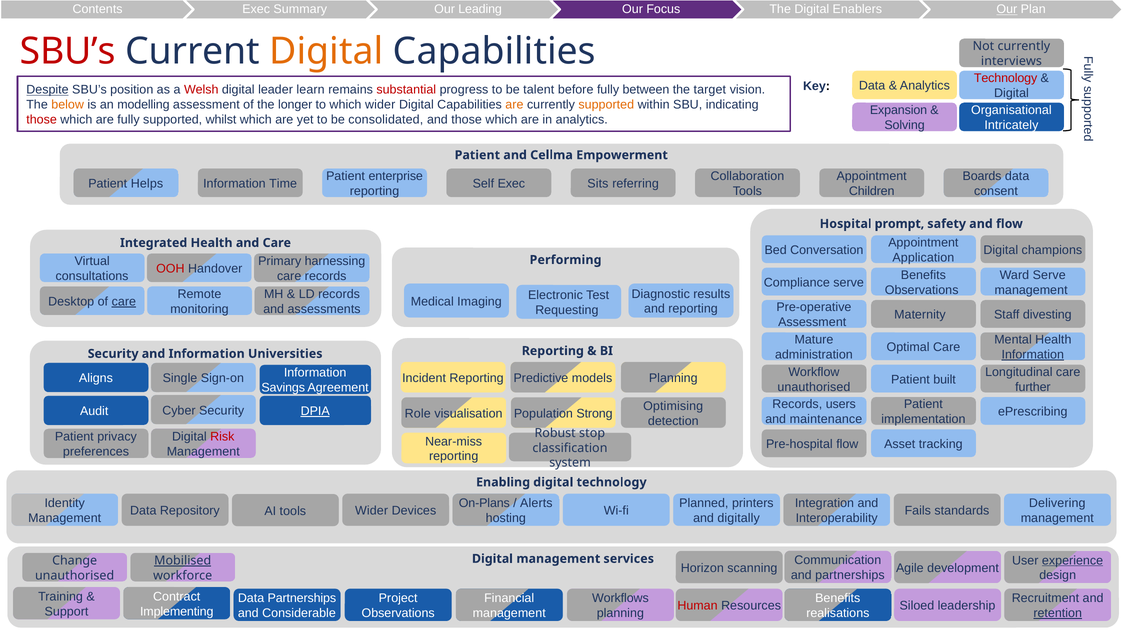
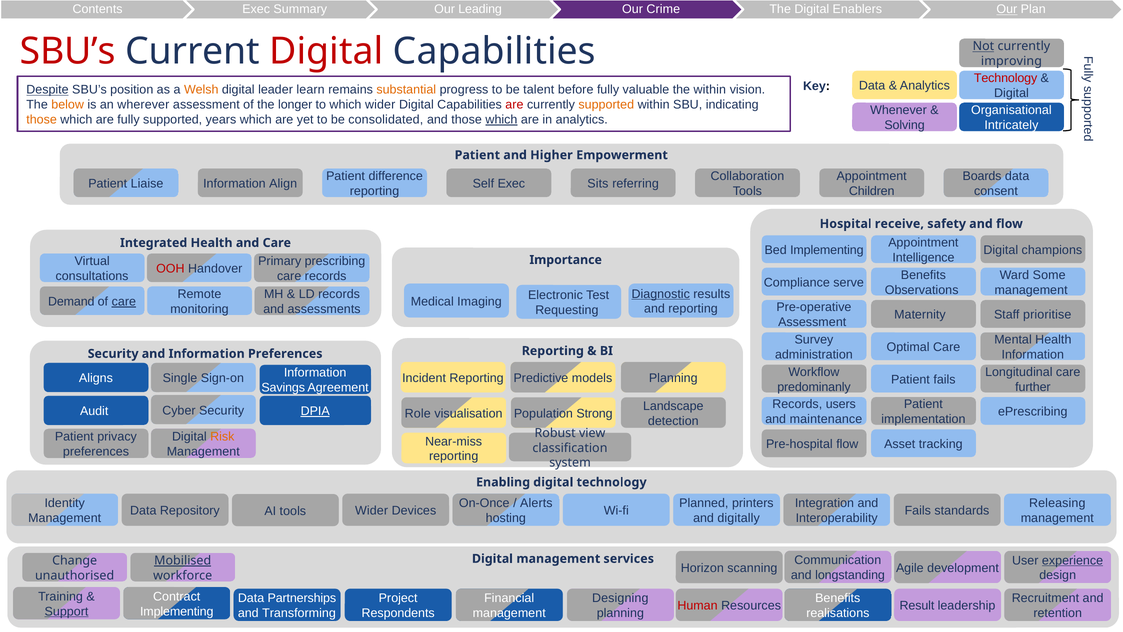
Focus: Focus -> Crime (663, 9)
Digital colour: orange -> red (326, 51)
Not underline: none -> present (983, 46)
interviews: interviews -> improving (1011, 61)
Welsh colour: red -> orange (201, 90)
substantial colour: red -> orange (406, 90)
between: between -> valuable (646, 90)
the target: target -> within (710, 90)
modelling: modelling -> wherever (143, 105)
are colour: orange -> red (514, 105)
Expansion: Expansion -> Whenever (898, 110)
those colour: red -> orange (42, 120)
whilst: whilst -> years (221, 120)
which underline: none -> present (501, 120)
Cellma: Cellma -> Higher (551, 155)
enterprise: enterprise -> difference (396, 176)
Helps: Helps -> Liaise (147, 184)
Time: Time -> Align (283, 184)
prompt: prompt -> receive (899, 224)
Bed Conversation: Conversation -> Implementing (827, 250)
Application: Application -> Intelligence (923, 257)
harnessing: harnessing -> prescribing (335, 261)
Performing: Performing -> Importance (566, 260)
Ward Serve: Serve -> Some (1049, 275)
Diagnostic underline: none -> present (661, 294)
Desktop: Desktop -> Demand (71, 301)
divesting: divesting -> prioritise (1047, 315)
Mature: Mature -> Survey (814, 340)
Information underline: present -> none (1033, 354)
Universities: Universities -> Preferences (285, 354)
Patient built: built -> fails (944, 379)
unauthorised: unauthorised -> predominanly (814, 387)
Optimising: Optimising -> Landscape (673, 406)
stop: stop -> view (592, 433)
Risk colour: red -> orange (222, 436)
On-Plans: On-Plans -> On-Once (484, 503)
Delivering: Delivering -> Releasing (1057, 503)
and partnerships: partnerships -> longstanding (850, 575)
Workflows: Workflows -> Designing (620, 598)
Siloed: Siloed -> Result (917, 605)
Support underline: none -> present (67, 611)
Considerable: Considerable -> Transforming (299, 613)
Observations: Observations -> Respondents (398, 613)
retention underline: present -> none (1058, 613)
